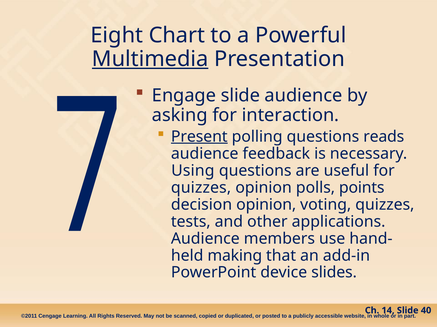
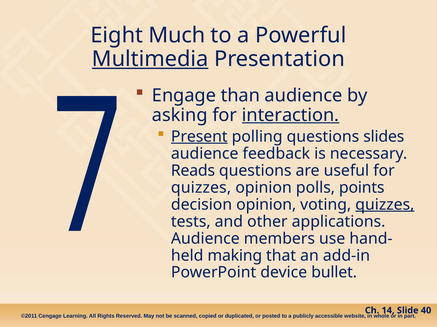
Chart: Chart -> Much (177, 35)
Engage slide: slide -> than (240, 96)
interaction underline: none -> present (291, 115)
reads: reads -> slides (384, 137)
Using: Using -> Reads (193, 171)
quizzes underline: none -> present (385, 205)
slides: slides -> bullet (334, 273)
